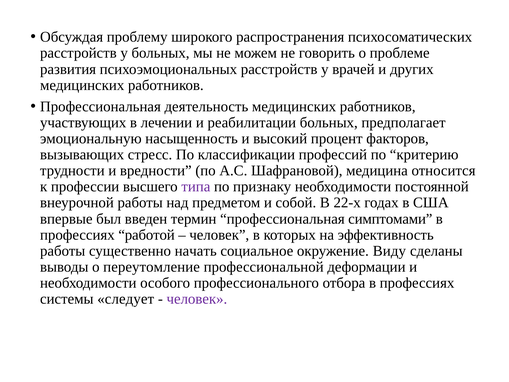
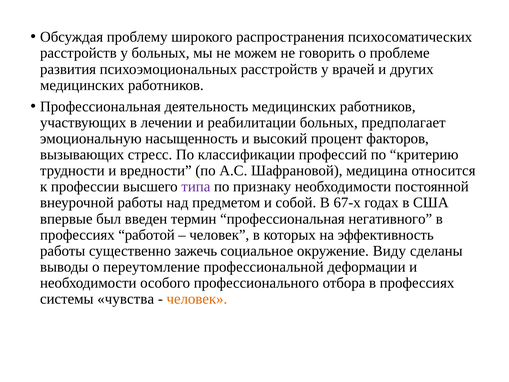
22-х: 22-х -> 67-х (347, 203)
симптомами: симптомами -> негативного (390, 219)
начать: начать -> зажечь (196, 251)
следует: следует -> чувства (126, 299)
человек colour: purple -> orange (197, 299)
